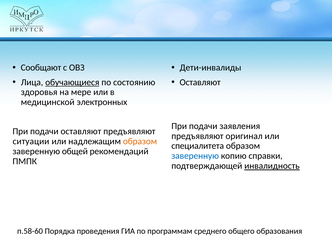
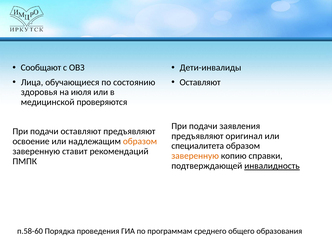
обучающиеся underline: present -> none (72, 82)
мере: мере -> июля (81, 92)
электронных: электронных -> проверяются (102, 102)
ситуации: ситуации -> освоение (31, 141)
общей: общей -> ставит (75, 151)
заверенную colour: blue -> orange (195, 156)
